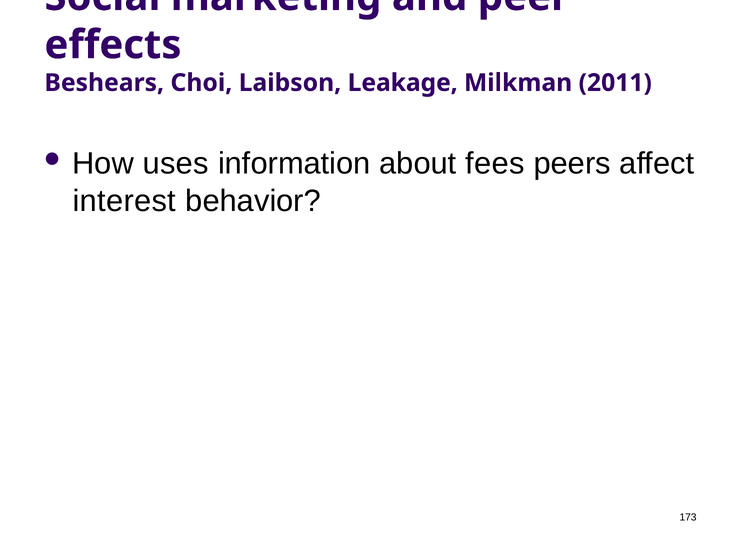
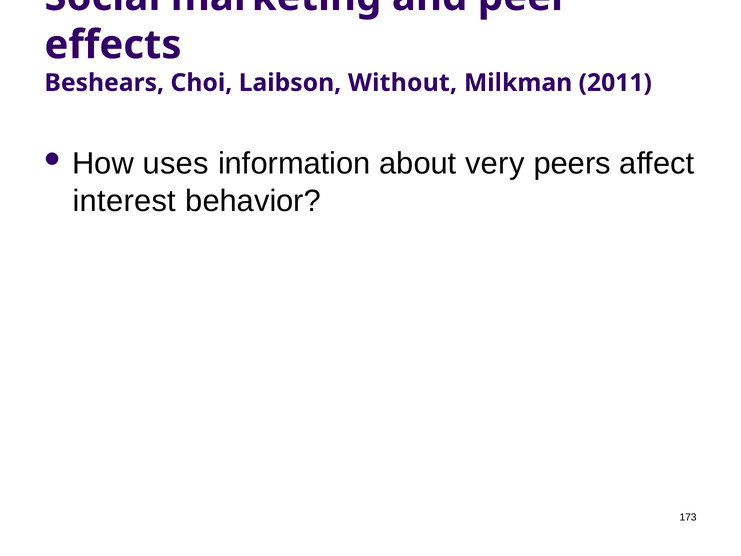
Leakage: Leakage -> Without (402, 83)
fees: fees -> very (495, 164)
